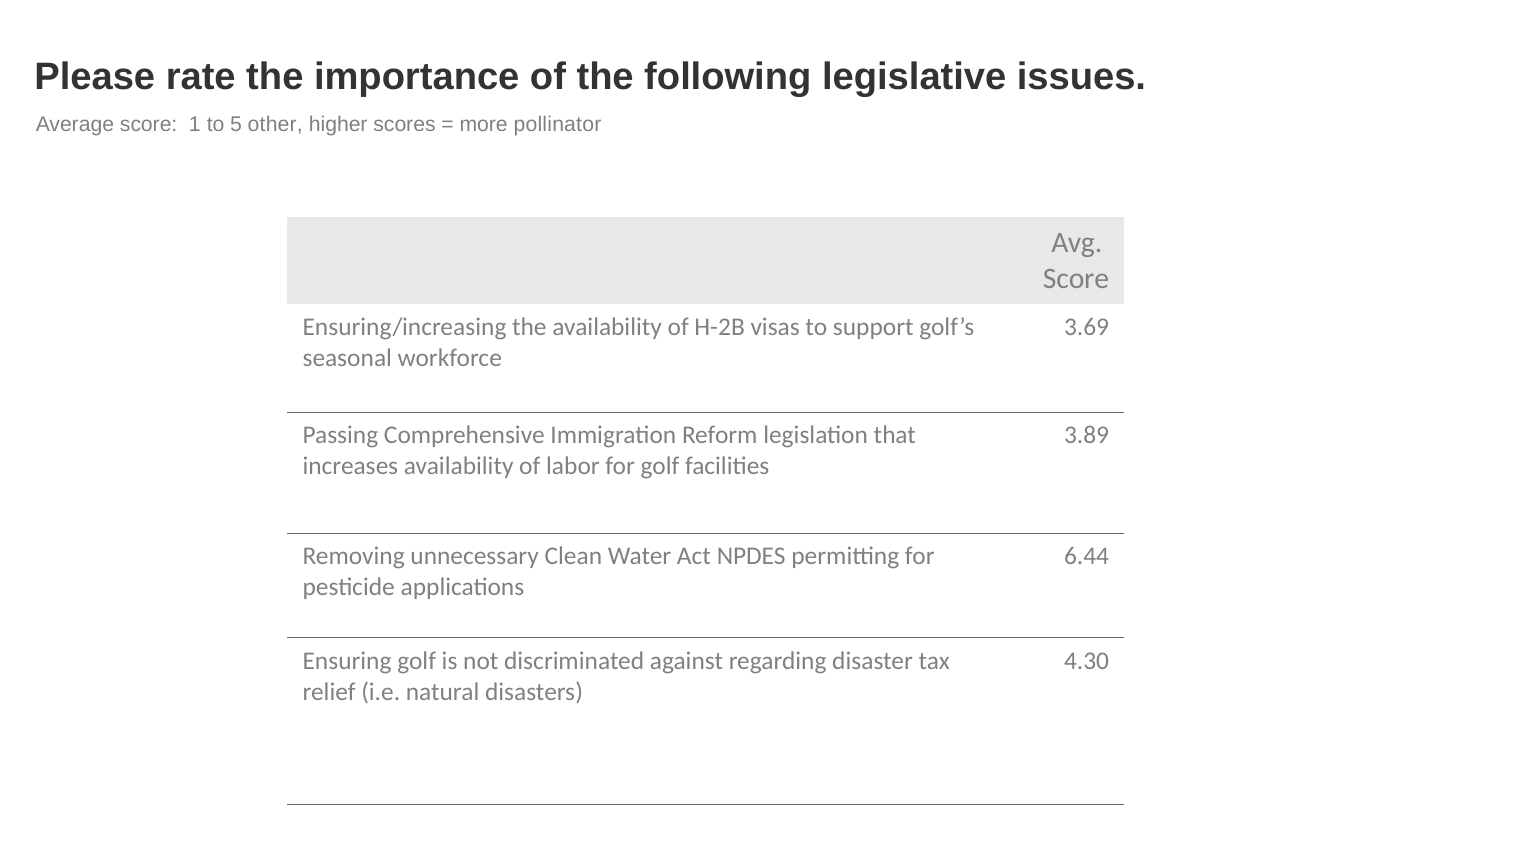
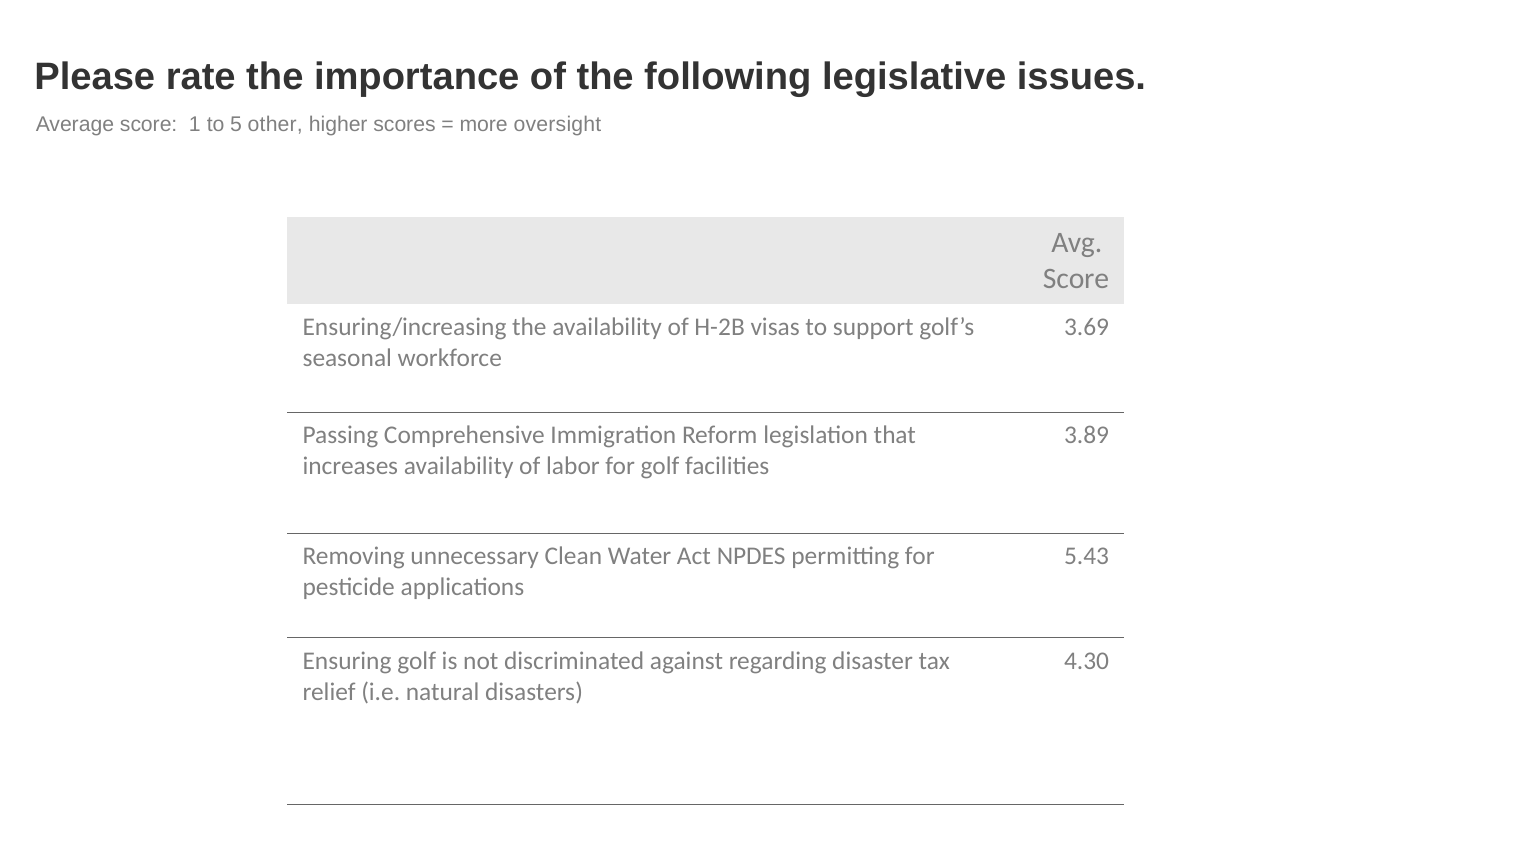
pollinator: pollinator -> oversight (557, 124)
6.44: 6.44 -> 5.43 (1087, 556)
